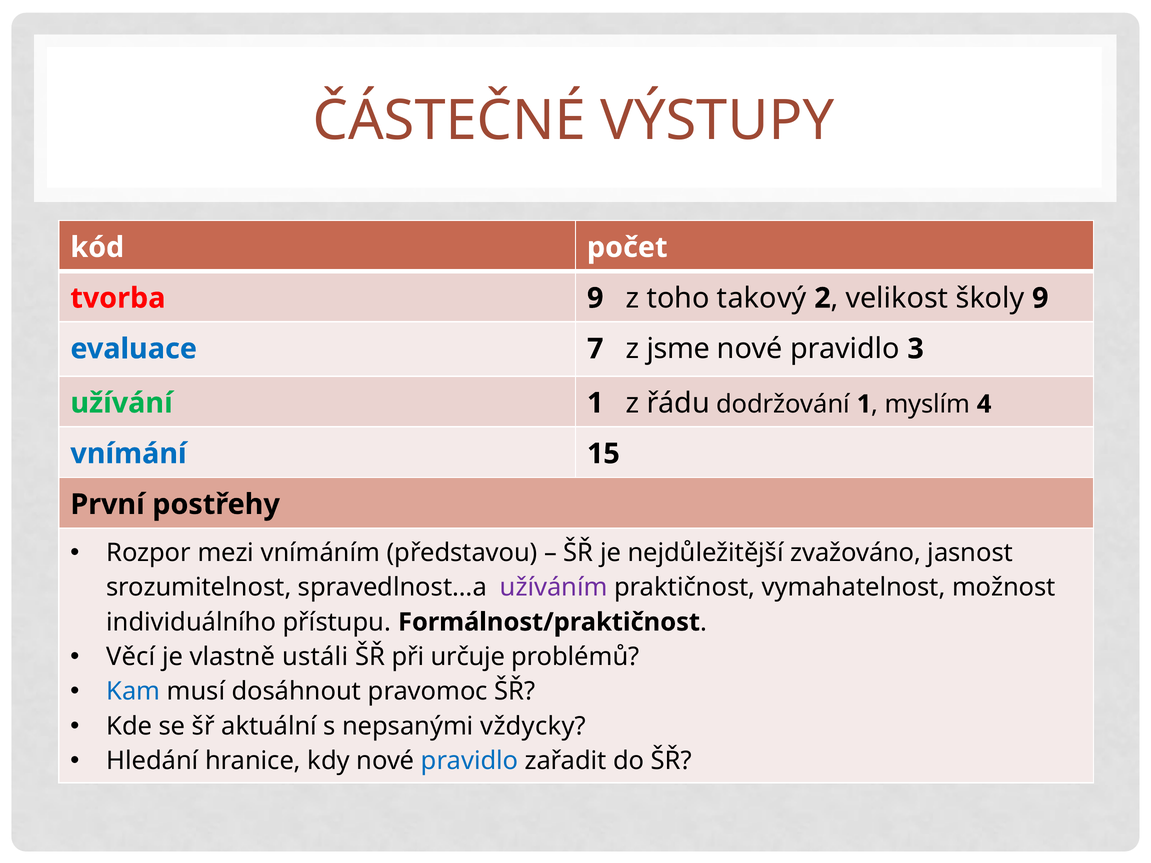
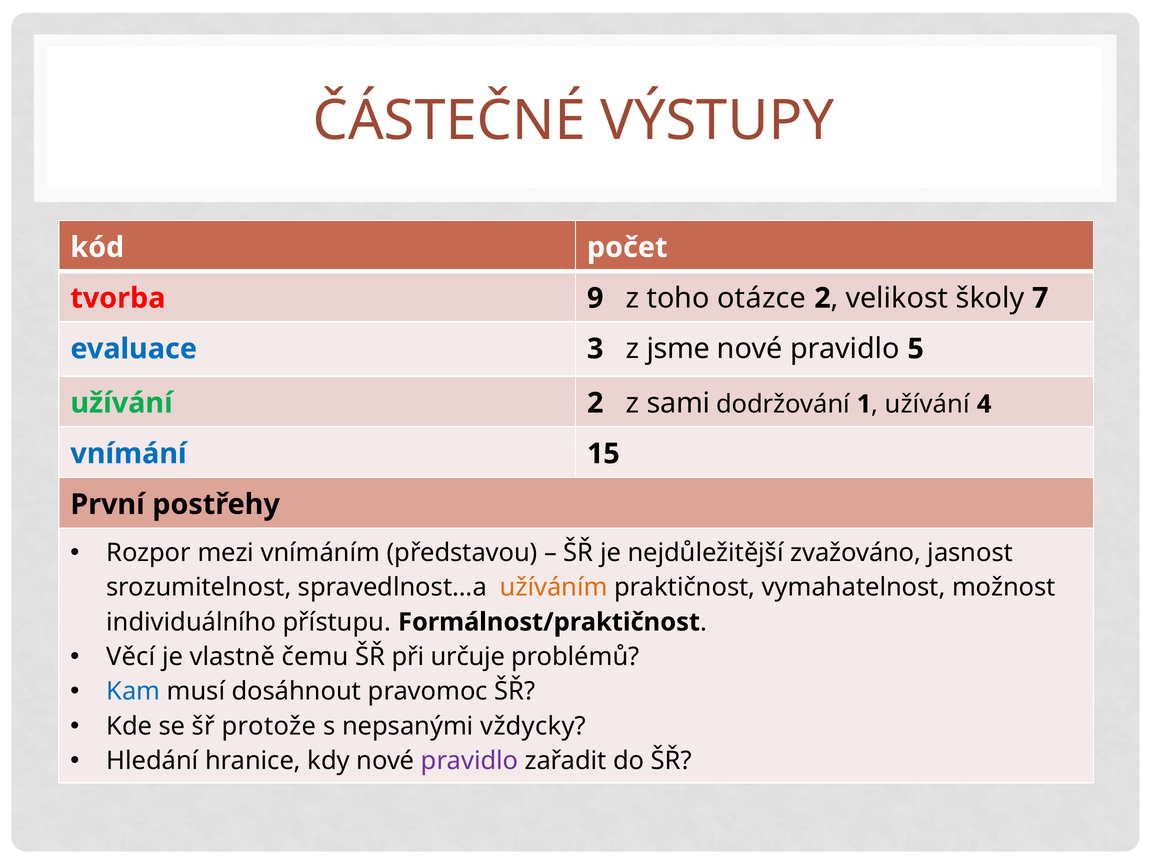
takový: takový -> otázce (762, 298)
školy 9: 9 -> 7 (1040, 298)
7: 7 -> 3 (595, 349)
3: 3 -> 5 (916, 349)
užívání 1: 1 -> 2 (595, 403)
řádu: řádu -> sami (678, 403)
1 myslím: myslím -> užívání (927, 404)
užíváním colour: purple -> orange (554, 588)
ustáli: ustáli -> čemu (315, 657)
aktuální: aktuální -> protože (269, 726)
pravidlo colour: blue -> purple (470, 761)
